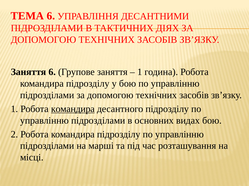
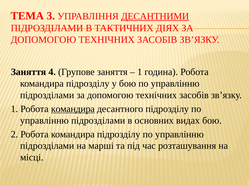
ТЕМА 6: 6 -> 3 (51, 16)
ДЕСАНТНИМИ underline: none -> present (155, 16)
Заняття 6: 6 -> 4 (52, 72)
